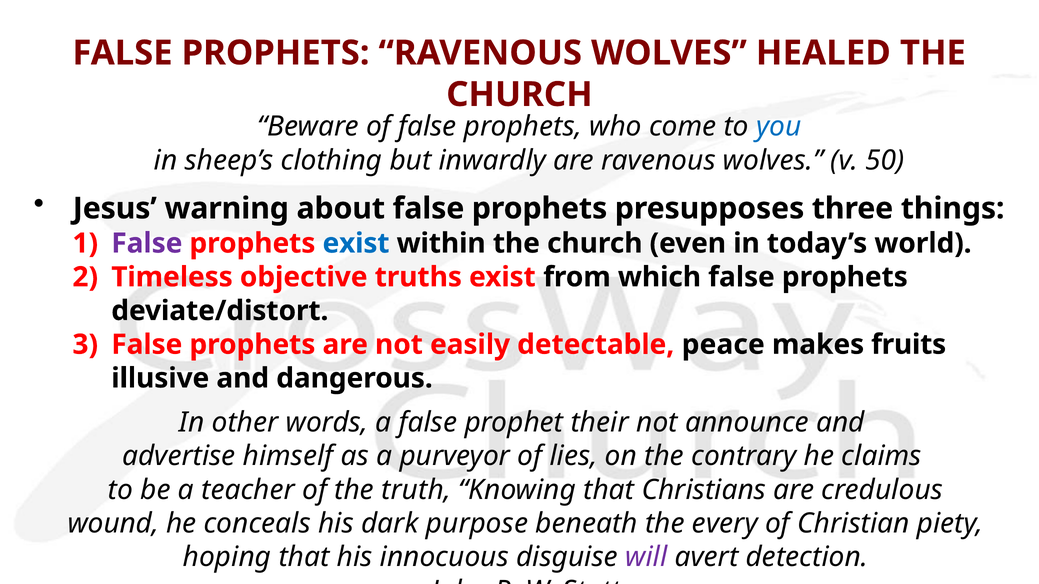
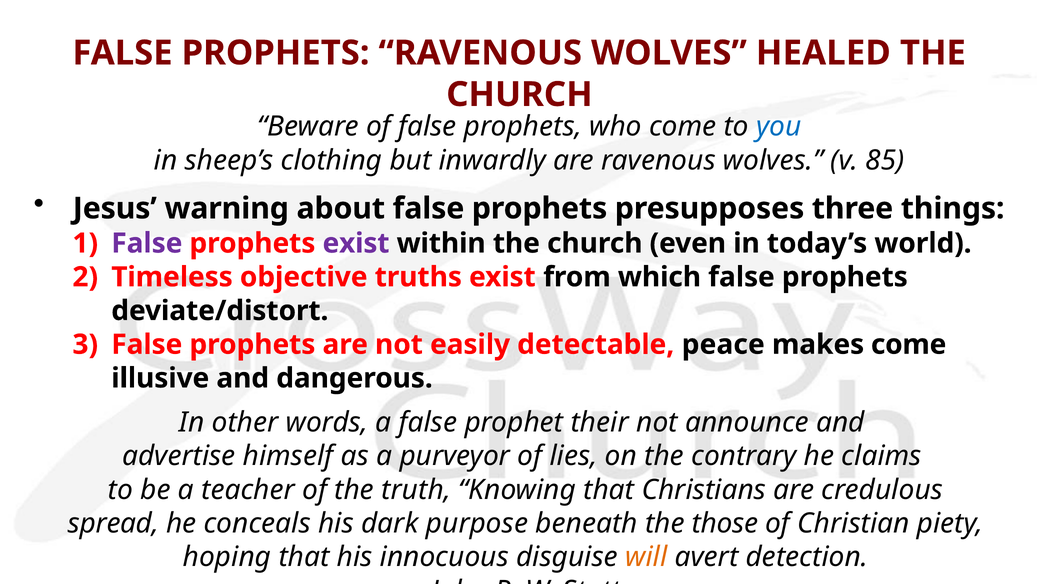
50: 50 -> 85 (885, 160)
exist colour: blue -> purple (356, 244)
makes fruits: fruits -> come (909, 345)
wound: wound -> spread (113, 524)
every: every -> those (725, 524)
will colour: purple -> orange (646, 558)
